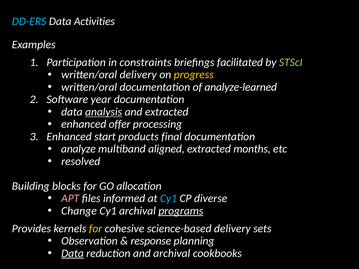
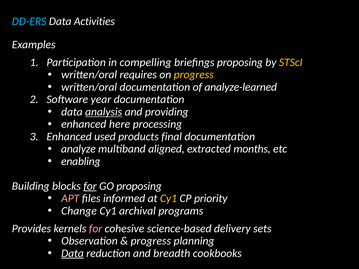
constraints: constraints -> compelling (145, 62)
briefings facilitated: facilitated -> proposing (240, 62)
STScI colour: light green -> yellow (291, 62)
written/oral delivery: delivery -> requires (138, 75)
and extracted: extracted -> providing (167, 112)
offer: offer -> here (120, 124)
start: start -> used (105, 137)
resolved: resolved -> enabling (81, 161)
for underline: none -> present (90, 186)
GO allocation: allocation -> proposing (139, 186)
Cy1 colour: light blue -> yellow (169, 199)
diverse: diverse -> priority (211, 199)
programs underline: present -> none (181, 211)
for colour: yellow -> pink (96, 229)
response: response -> progress (151, 241)
and archival: archival -> breadth (172, 253)
